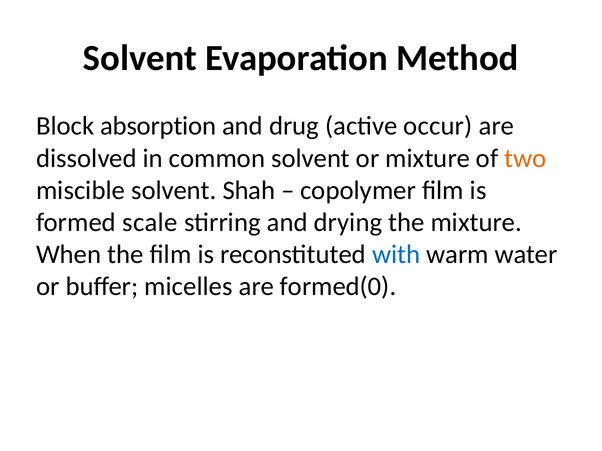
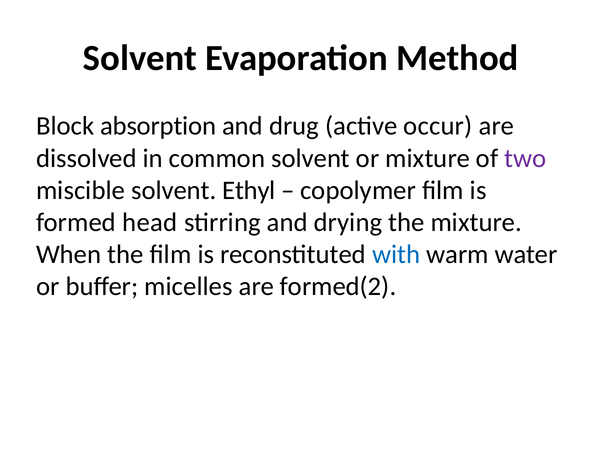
two colour: orange -> purple (525, 158)
Shah: Shah -> Ethyl (249, 191)
scale: scale -> head (150, 223)
formed(0: formed(0 -> formed(2 (338, 287)
